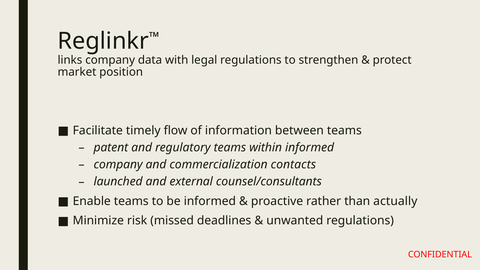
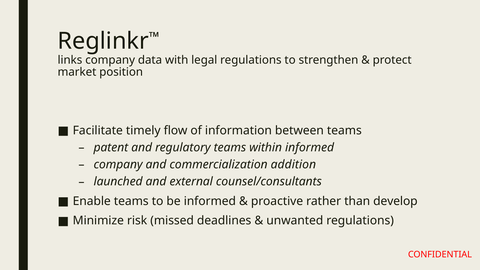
contacts: contacts -> addition (293, 165)
actually: actually -> develop (395, 201)
